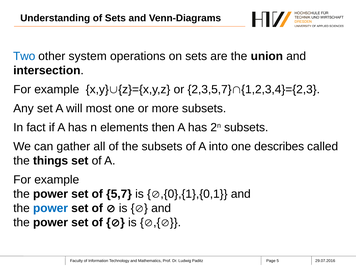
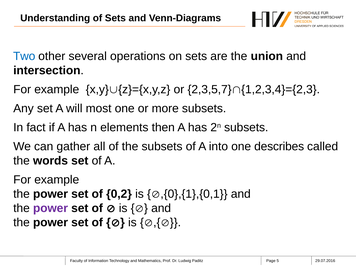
system: system -> several (88, 56)
things: things -> words (50, 161)
5,7: 5,7 -> 0,2 (119, 194)
power colour: blue -> purple (50, 208)
